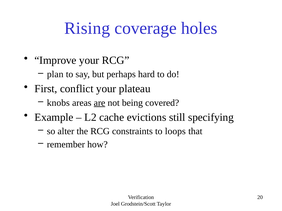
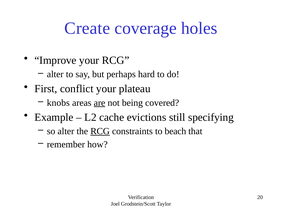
Rising: Rising -> Create (87, 28)
plan: plan -> alter (55, 74)
RCG underline: none -> present (100, 132)
loops: loops -> beach (175, 132)
